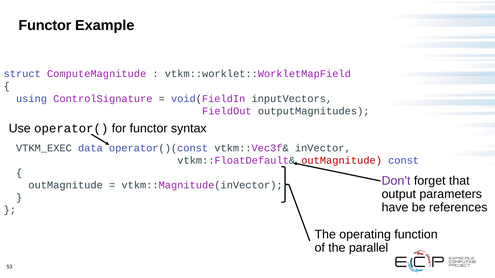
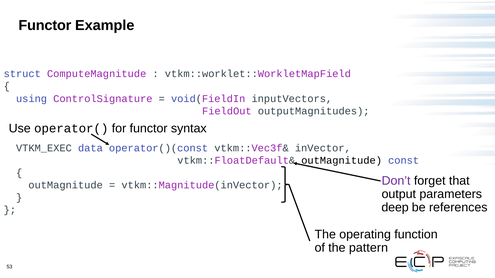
outMagnitude colour: red -> black (342, 161)
have: have -> deep (395, 208)
parallel: parallel -> pattern (368, 248)
